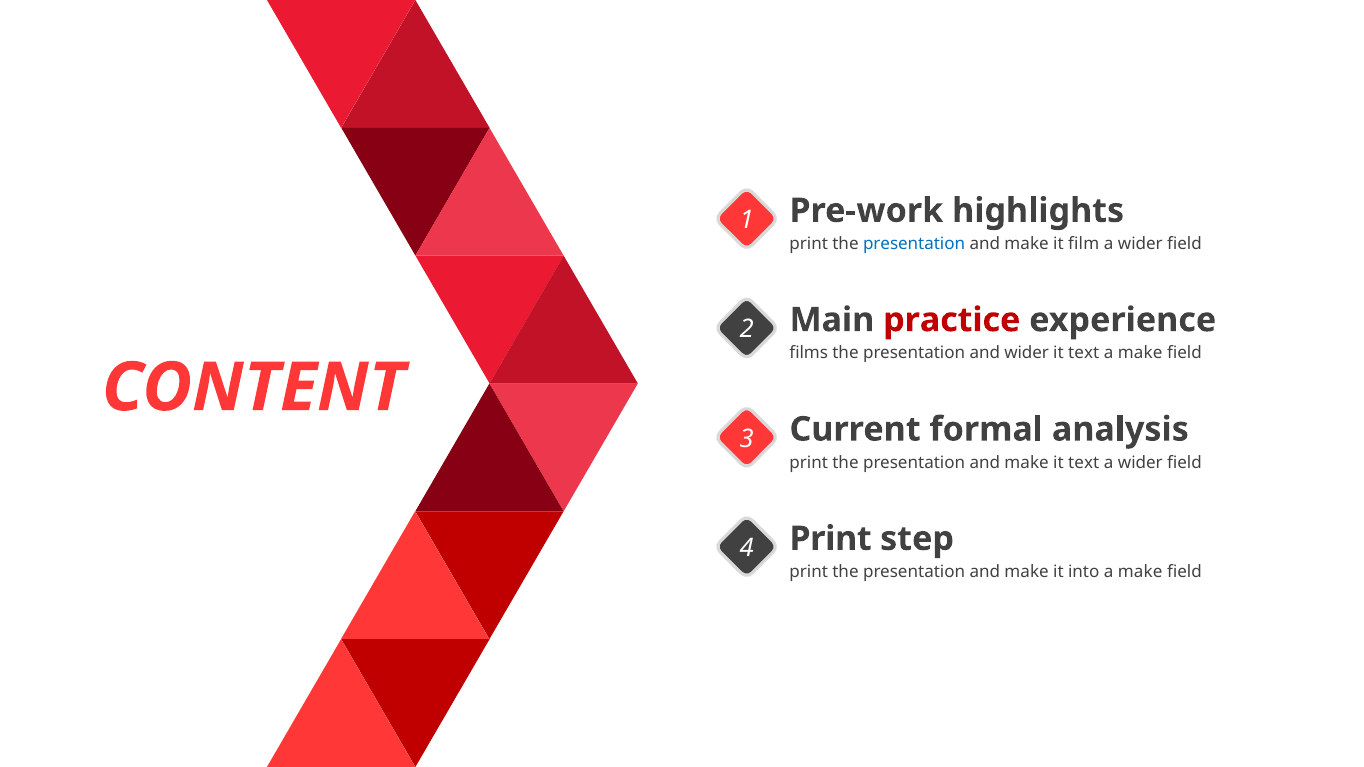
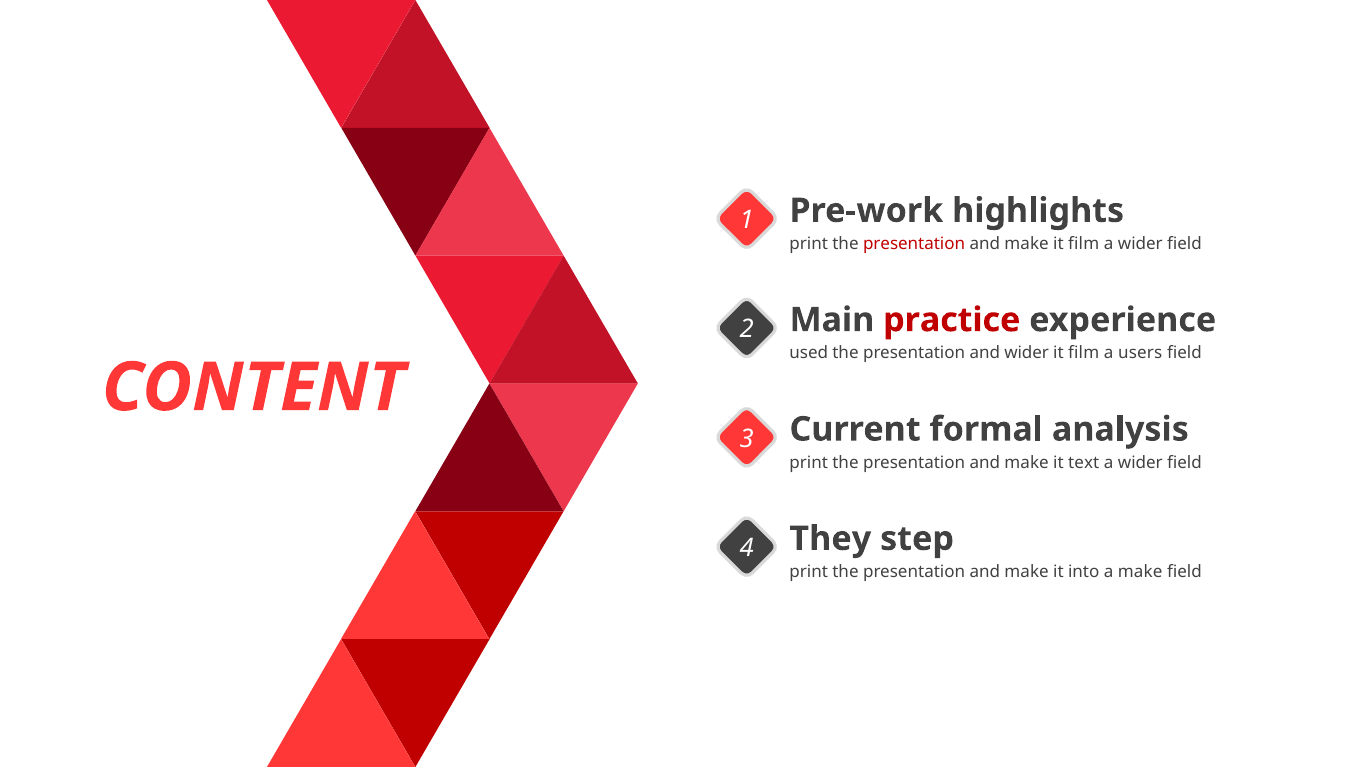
presentation colour: blue -> red (914, 244)
films: films -> used (809, 353)
text: text -> film (1084, 353)
make: make -> users (1140, 353)
Print: Print -> They (830, 539)
